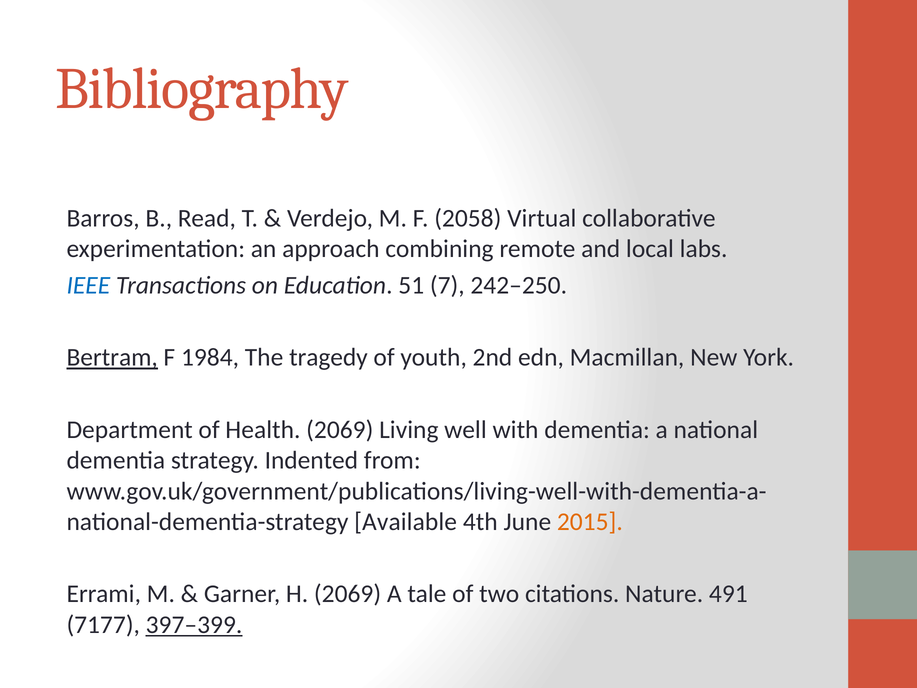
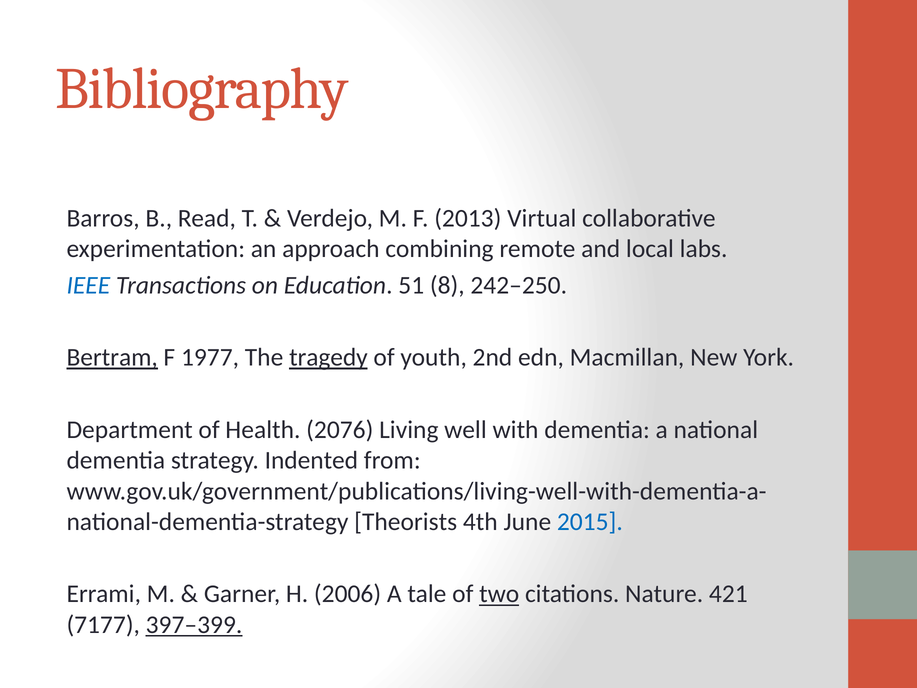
2058: 2058 -> 2013 (468, 218)
7: 7 -> 8 (447, 285)
1984: 1984 -> 1977 (210, 357)
tragedy underline: none -> present (328, 357)
Health 2069: 2069 -> 2076 (340, 430)
Available: Available -> Theorists (406, 521)
2015 colour: orange -> blue (590, 521)
H 2069: 2069 -> 2006 (348, 594)
two underline: none -> present (499, 594)
491: 491 -> 421 (728, 594)
